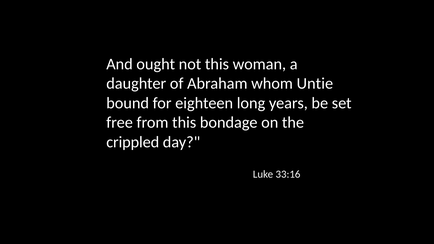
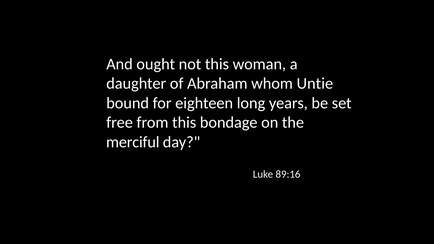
crippled: crippled -> merciful (133, 142)
33:16: 33:16 -> 89:16 (288, 174)
